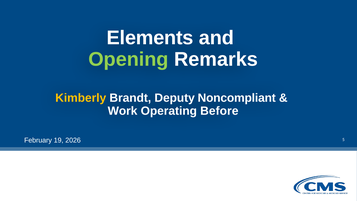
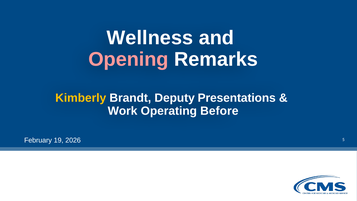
Elements: Elements -> Wellness (150, 38)
Opening colour: light green -> pink (128, 59)
Noncompliant: Noncompliant -> Presentations (237, 98)
